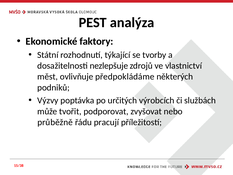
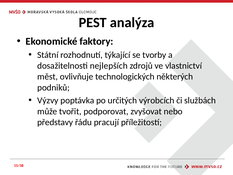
nezlepšuje: nezlepšuje -> nejlepších (109, 66)
předpokládáme: předpokládáme -> technologických (125, 77)
průběžně: průběžně -> představy (55, 122)
